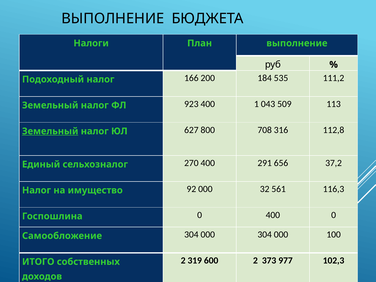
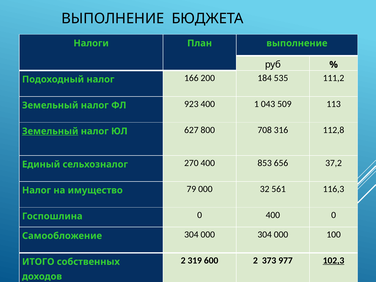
291: 291 -> 853 (265, 163)
92: 92 -> 79 (191, 189)
102,3 underline: none -> present (334, 260)
